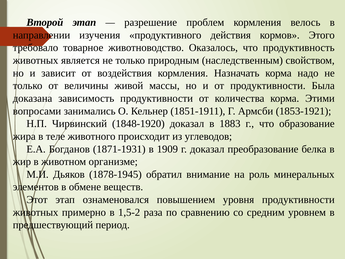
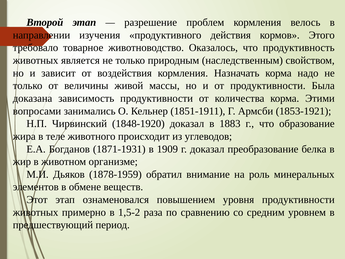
1878-1945: 1878-1945 -> 1878-1959 (115, 174)
